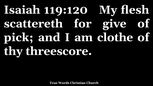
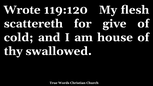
Isaiah: Isaiah -> Wrote (22, 10)
pick: pick -> cold (19, 37)
clothe: clothe -> house (115, 37)
threescore: threescore -> swallowed (59, 51)
